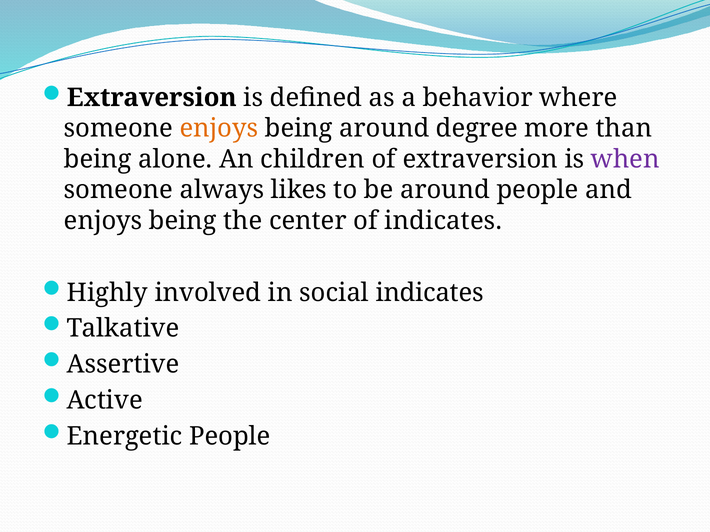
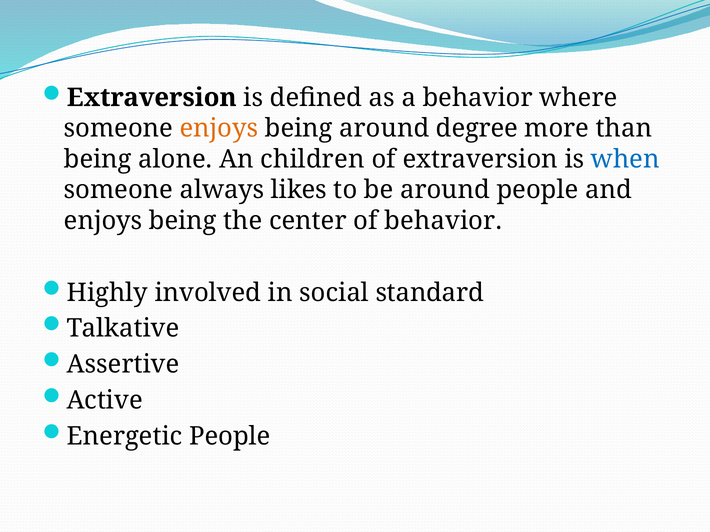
when colour: purple -> blue (625, 159)
of indicates: indicates -> behavior (443, 221)
social indicates: indicates -> standard (430, 293)
